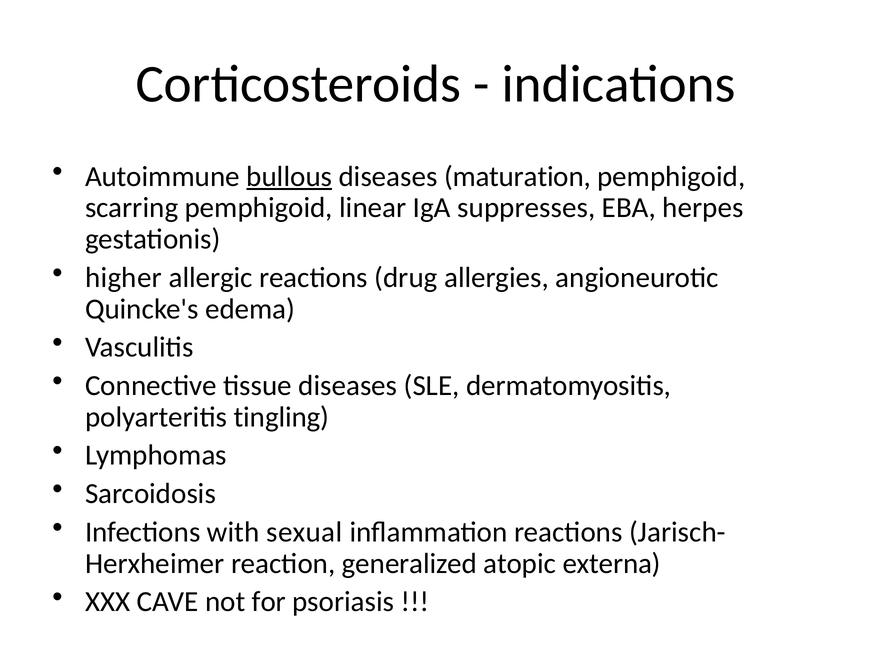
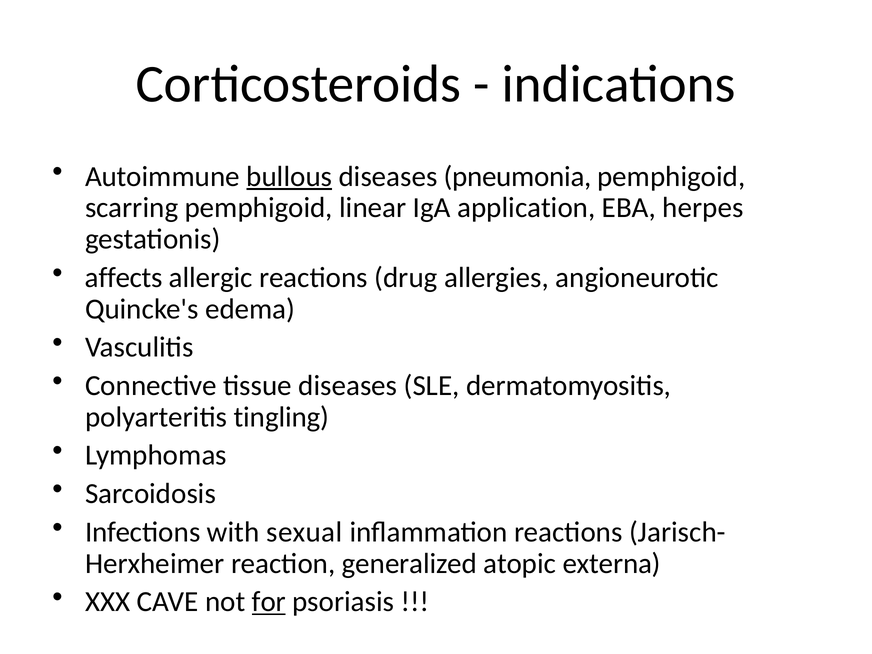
maturation: maturation -> pneumonia (518, 176)
suppresses: suppresses -> application (526, 208)
higher: higher -> affects (124, 278)
for underline: none -> present (269, 602)
